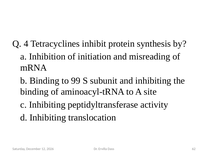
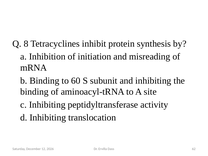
4: 4 -> 8 (26, 44)
99: 99 -> 60 (76, 81)
